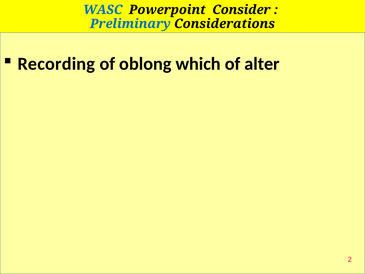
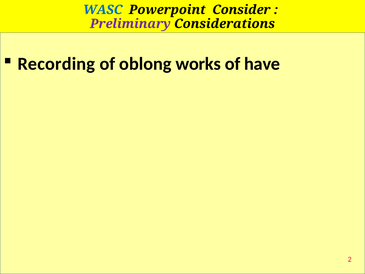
Preliminary colour: blue -> purple (130, 24)
which: which -> works (198, 64)
alter: alter -> have (262, 64)
